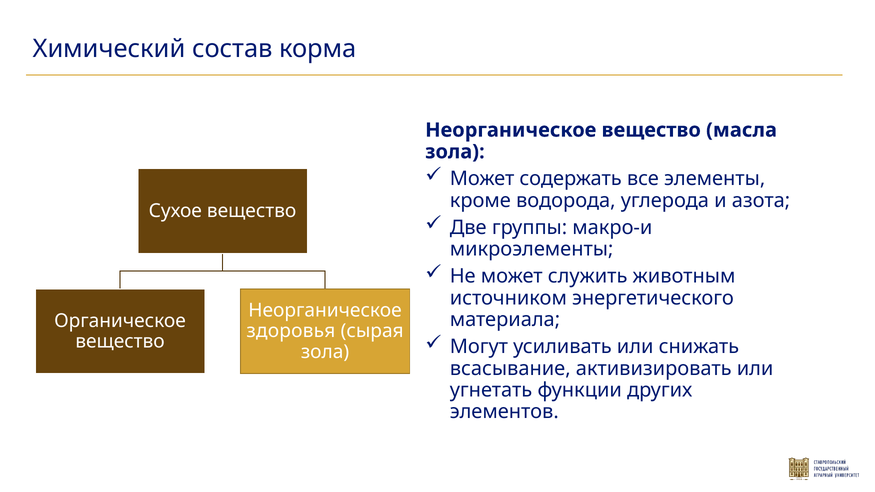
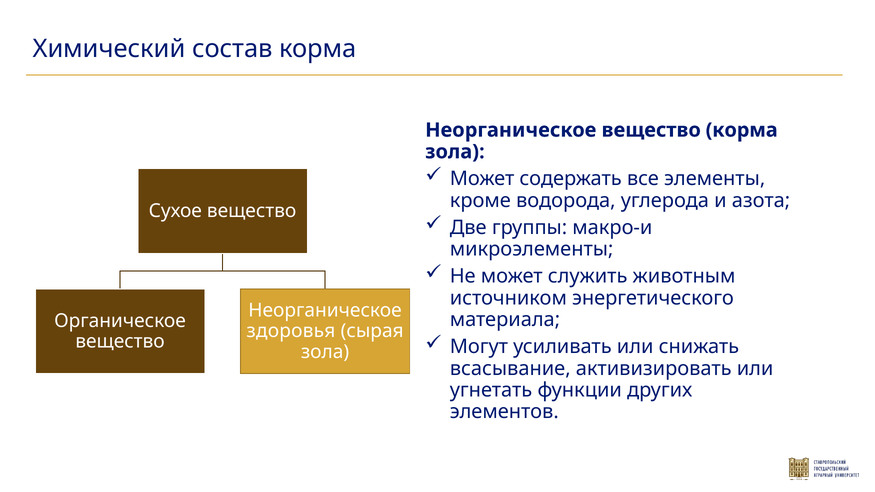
вещество масла: масла -> корма (742, 130)
